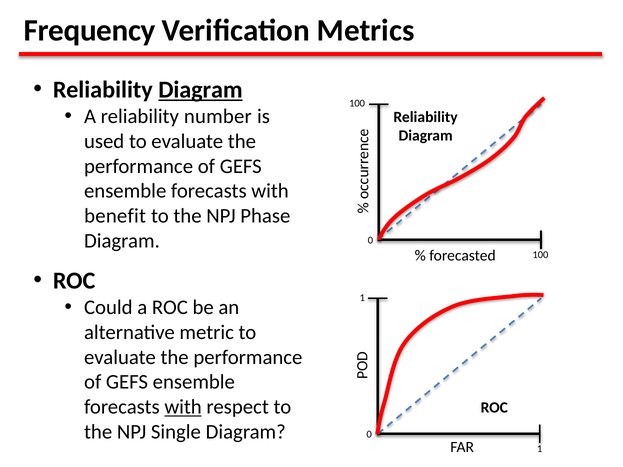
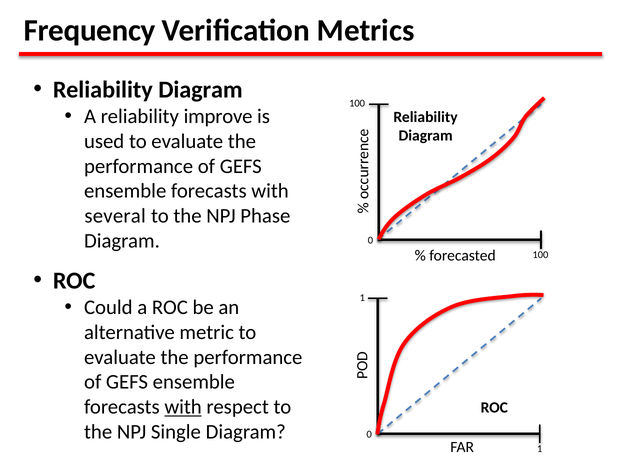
Diagram underline: present -> none (200, 90)
number: number -> improve (218, 116)
benefit: benefit -> several (115, 216)
